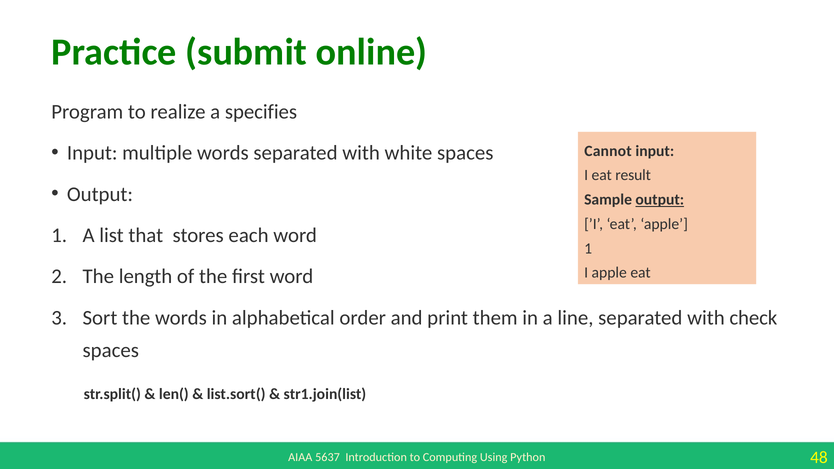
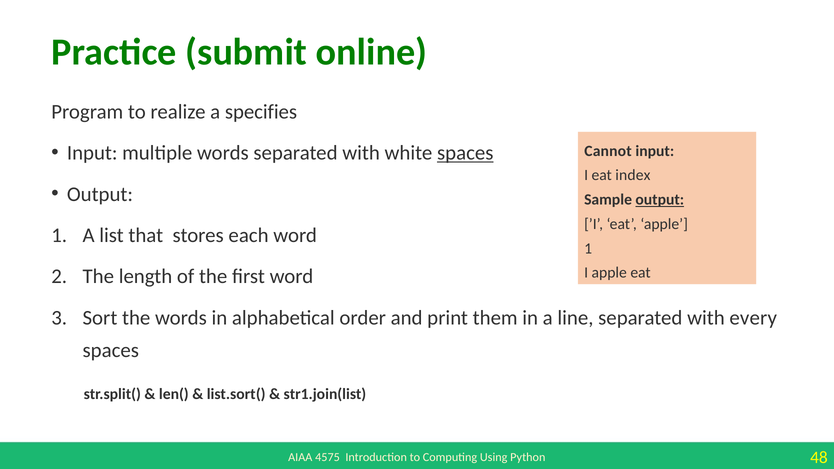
spaces underline: none -> present (465, 153)
result: result -> index (633, 175)
check: check -> every (753, 318)
5637: 5637 -> 4575 (328, 457)
